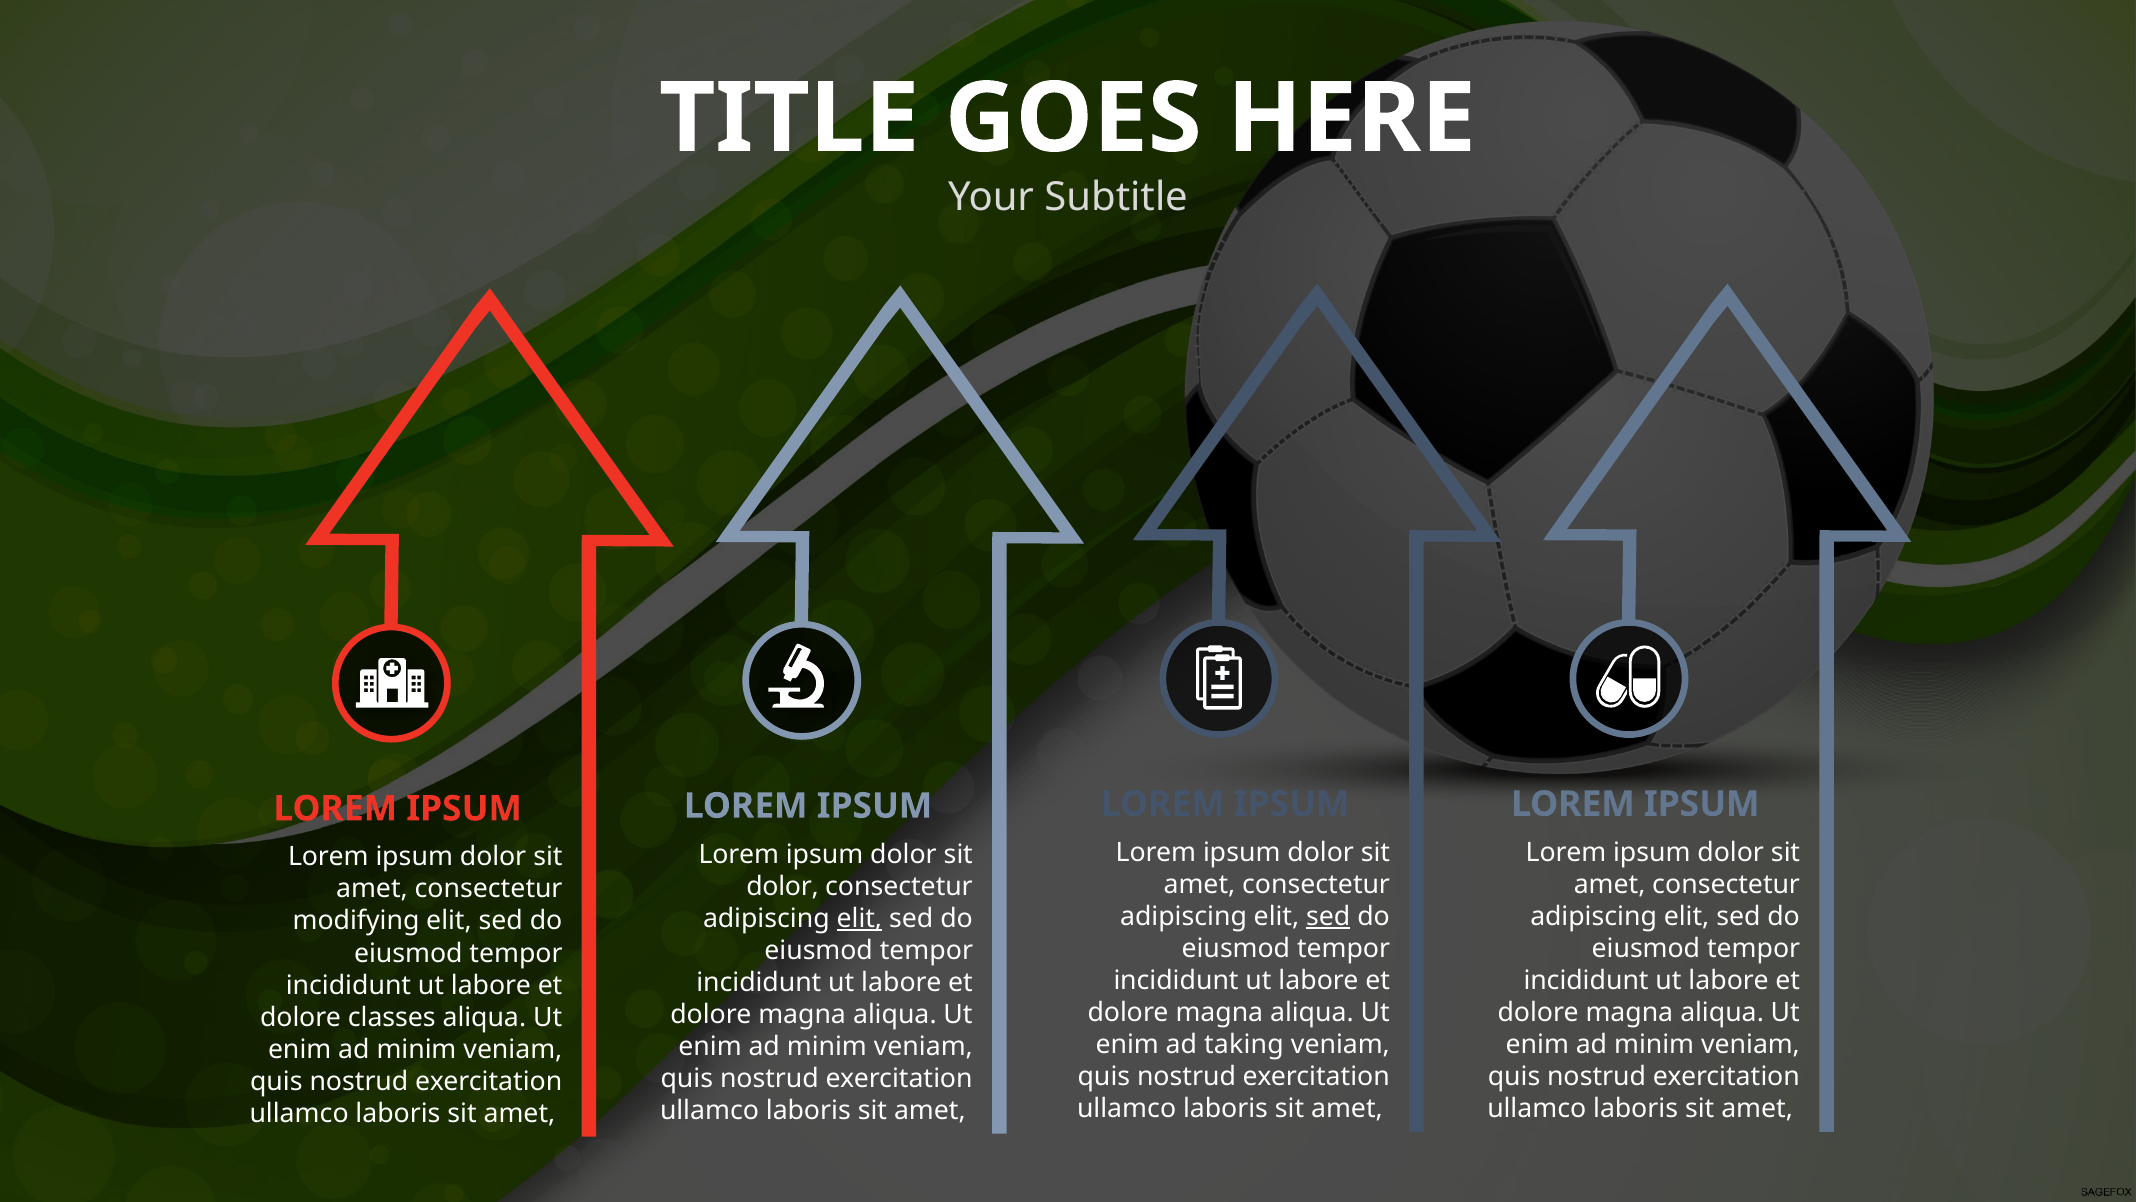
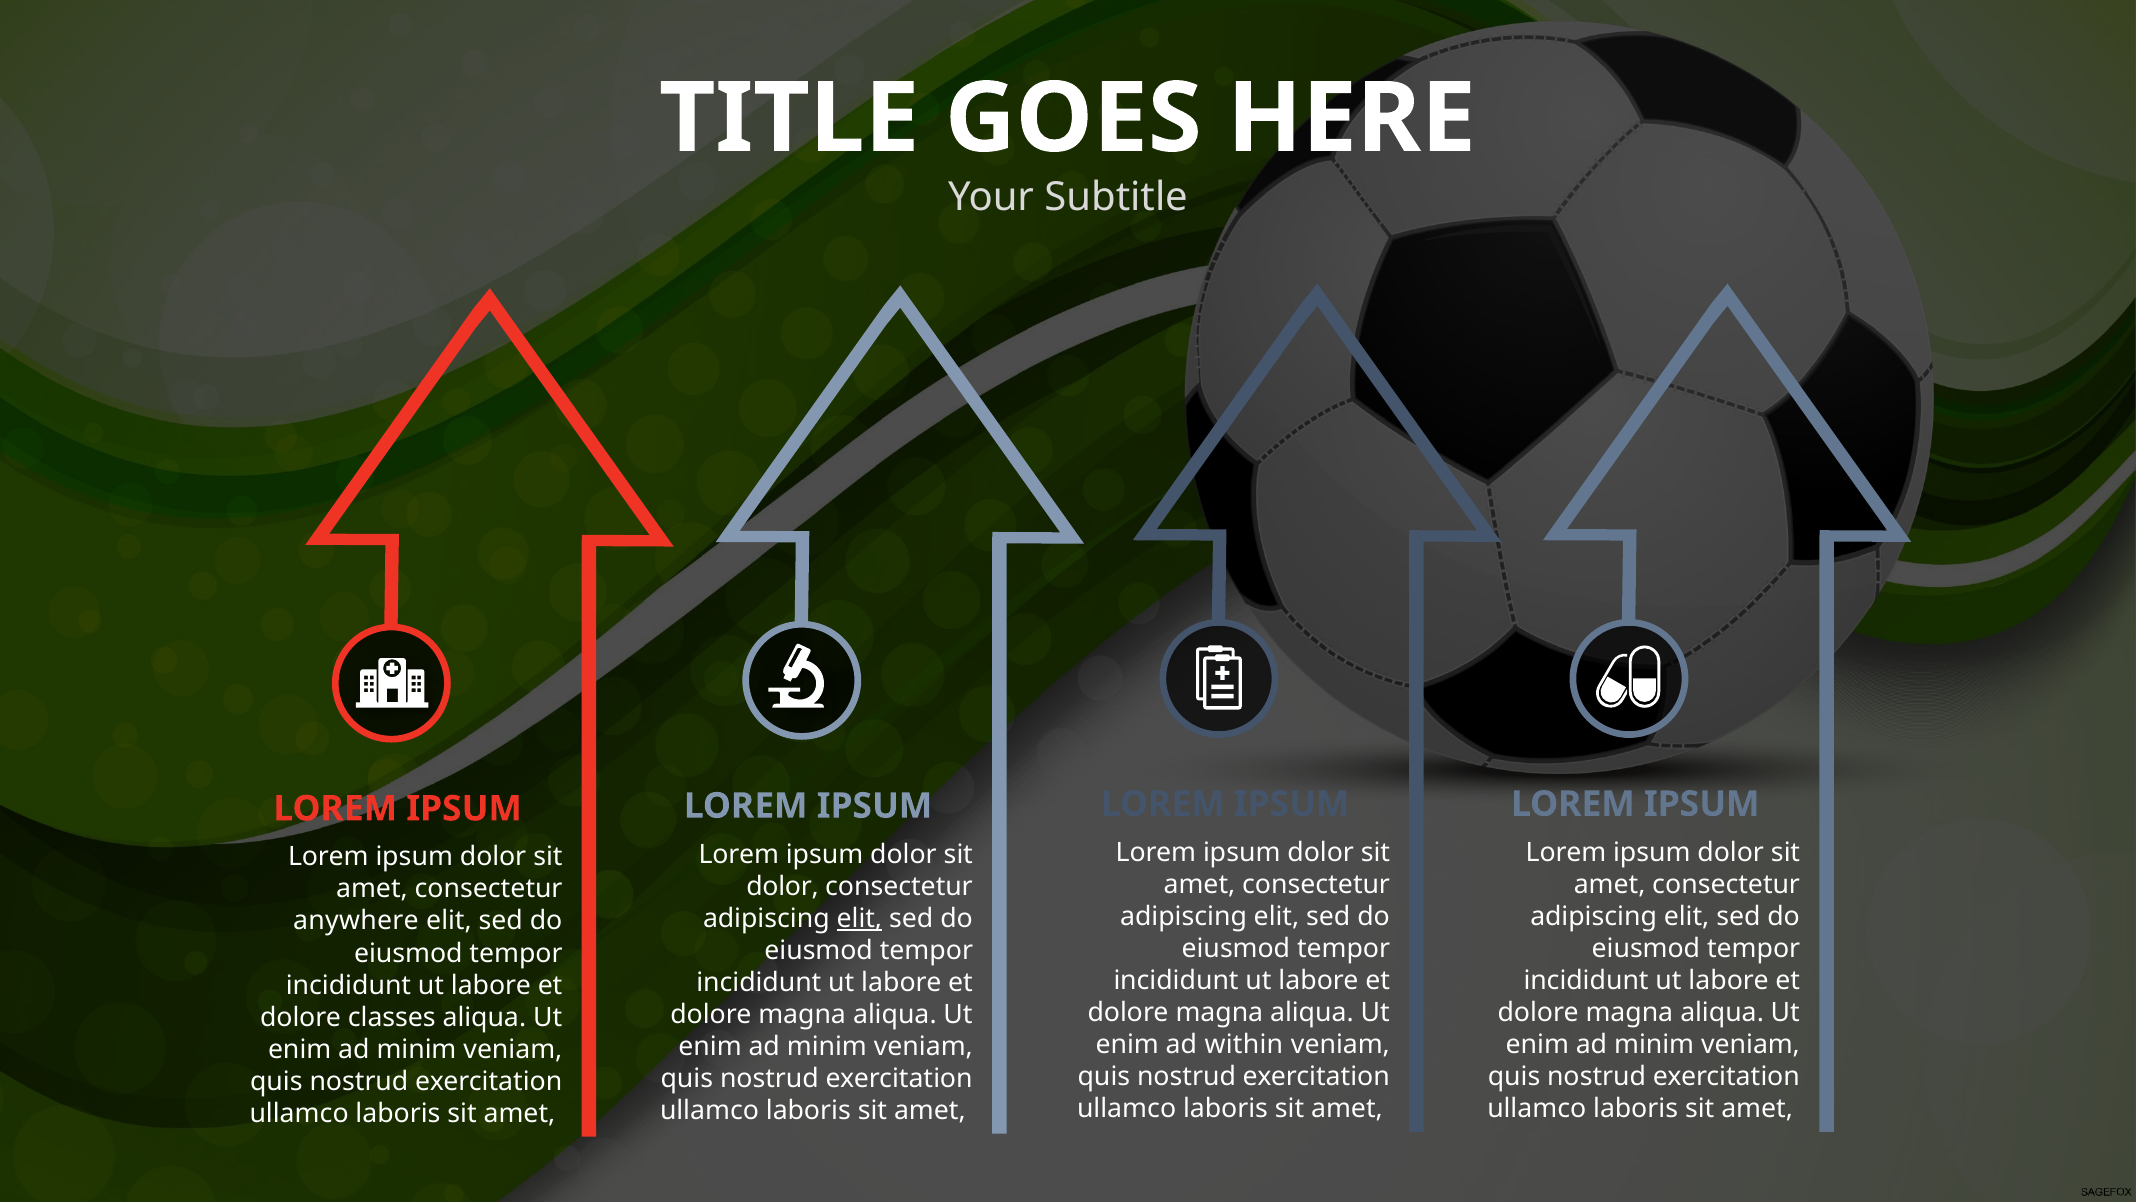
sed underline: present -> none (1328, 916)
modifying: modifying -> anywhere (356, 921)
taking: taking -> within (1244, 1044)
